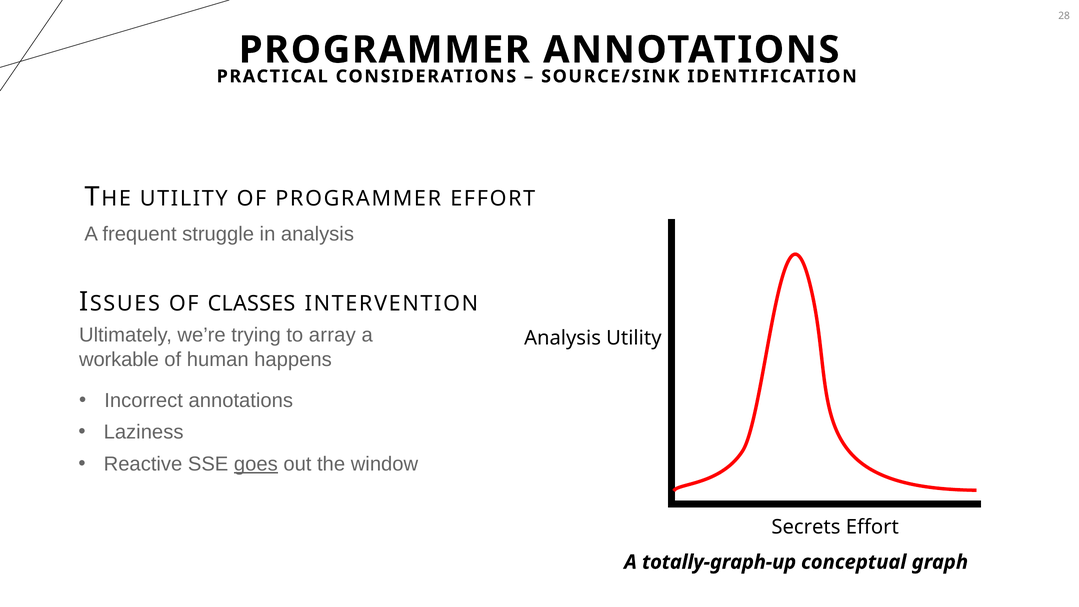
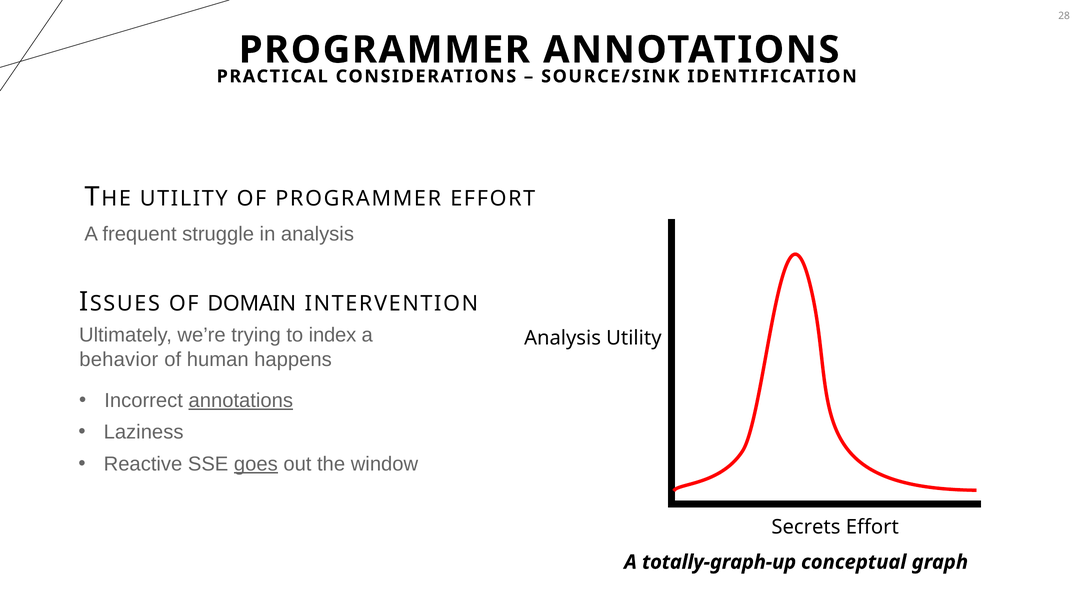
CLASSES: CLASSES -> DOMAIN (252, 304)
array: array -> index (333, 335)
workable: workable -> behavior (119, 359)
annotations underline: none -> present (241, 401)
